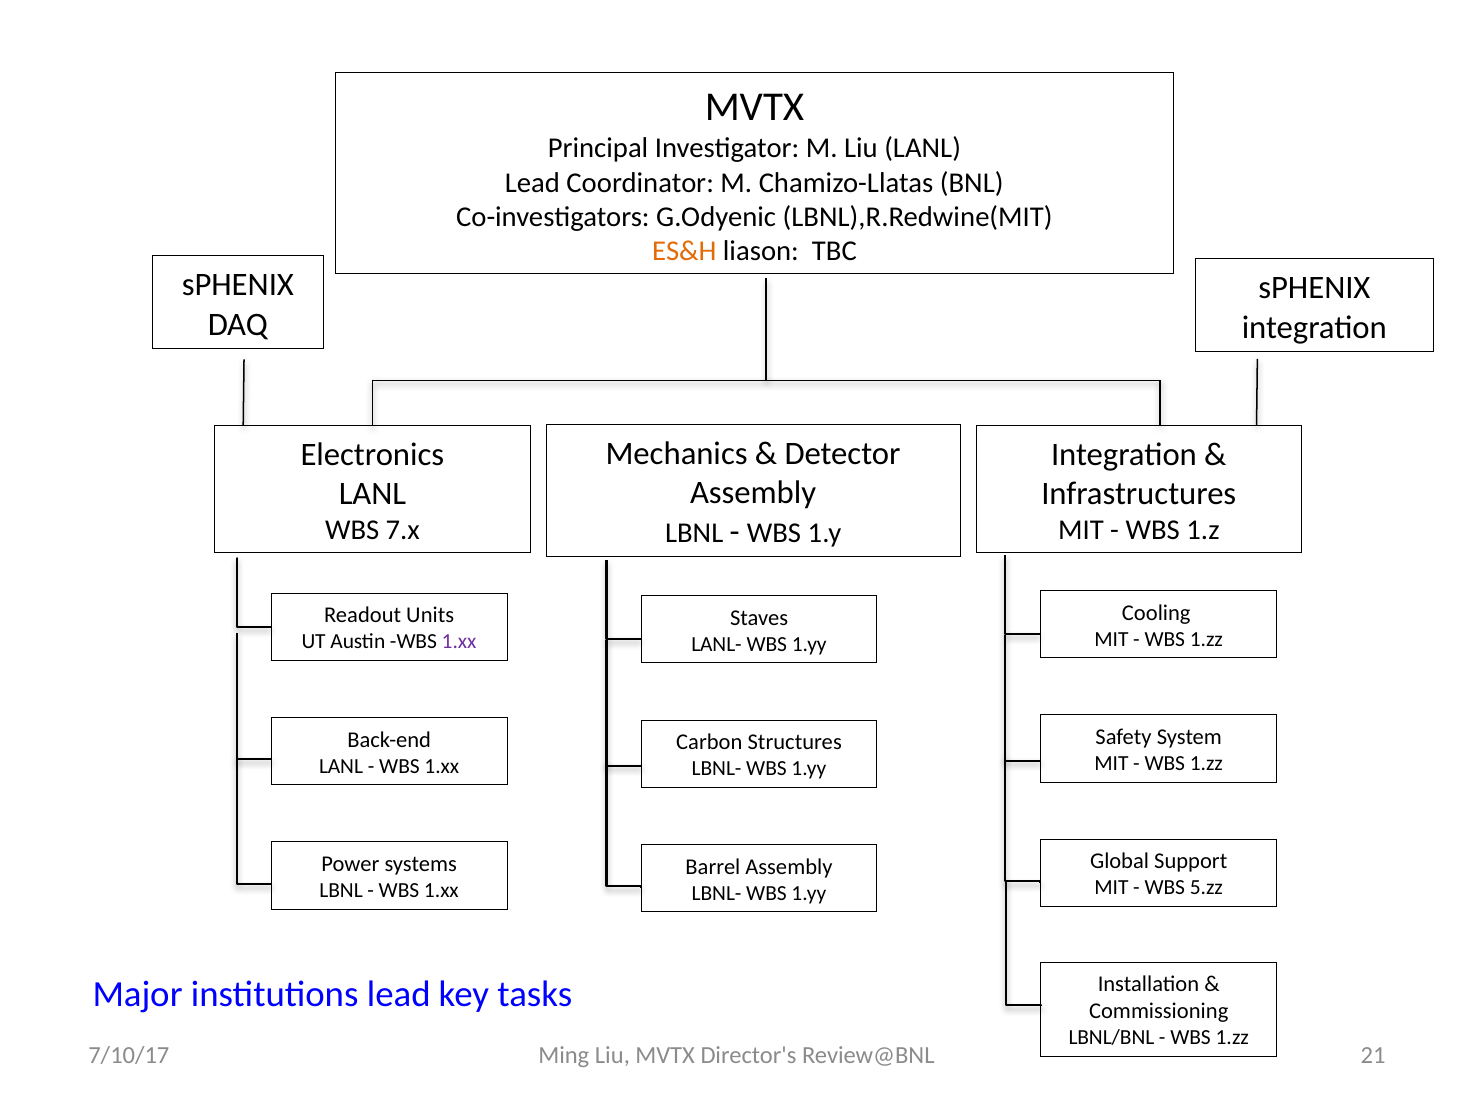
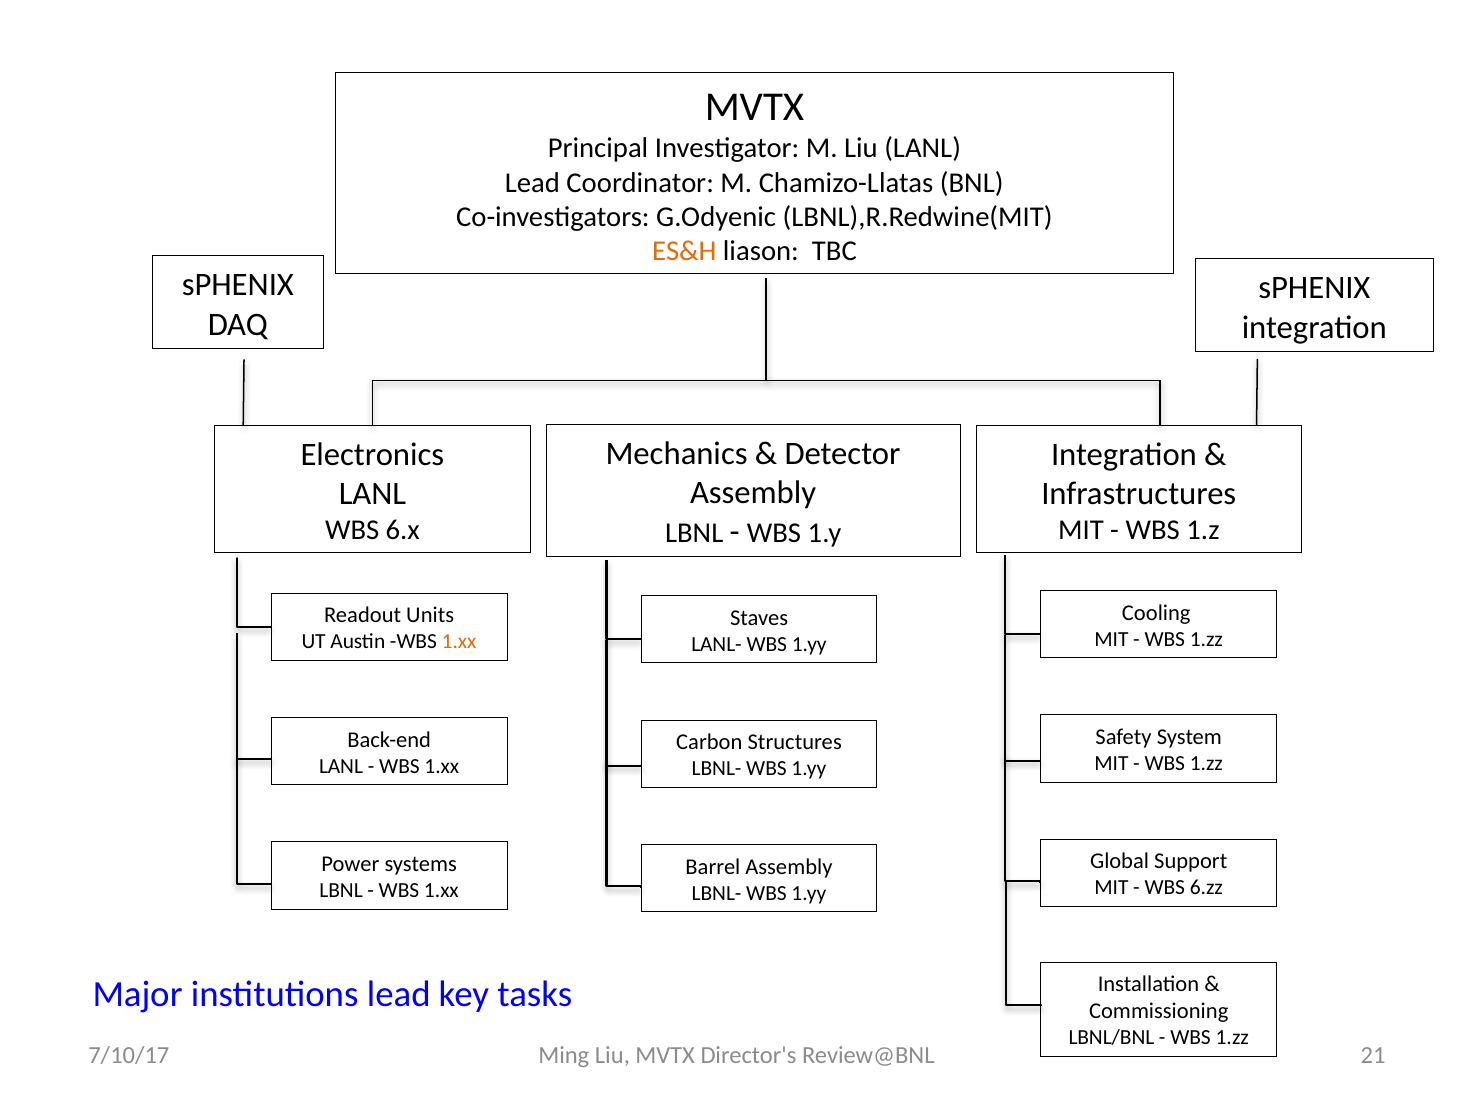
7.x: 7.x -> 6.x (403, 530)
1.xx colour: purple -> orange (459, 642)
5.zz: 5.zz -> 6.zz (1206, 888)
